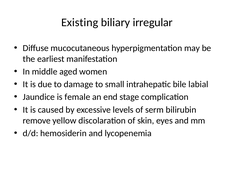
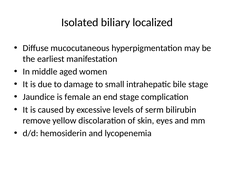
Existing: Existing -> Isolated (80, 22)
irregular: irregular -> localized (153, 22)
bile labial: labial -> stage (198, 85)
